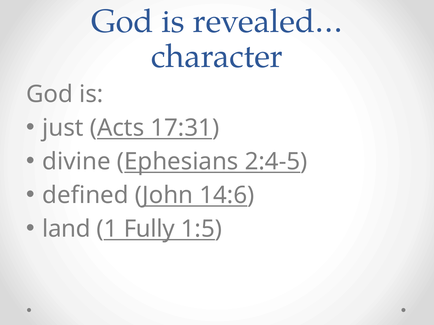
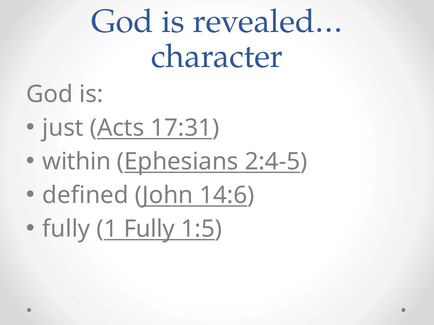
divine: divine -> within (77, 162)
land: land -> fully (66, 229)
